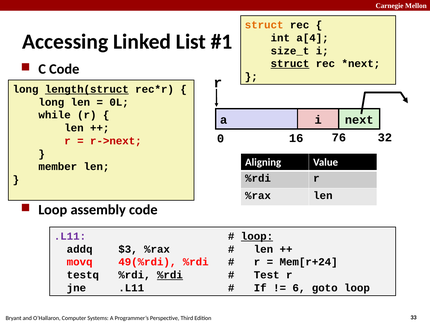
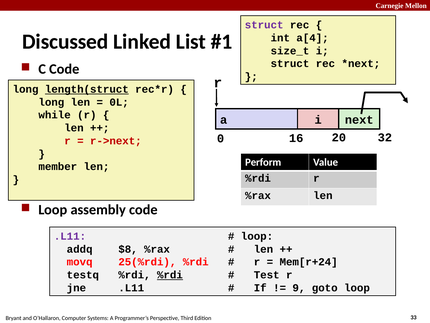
struct colour: orange -> purple (264, 25)
Accessing: Accessing -> Discussed (65, 42)
struct underline: present -> none (290, 64)
76: 76 -> 20 (339, 137)
Aligning: Aligning -> Perform (263, 162)
loop underline: present -> none (257, 236)
$3: $3 -> $8 (128, 249)
49(%rdi: 49(%rdi -> 25(%rdi (147, 262)
6: 6 -> 9 (299, 287)
